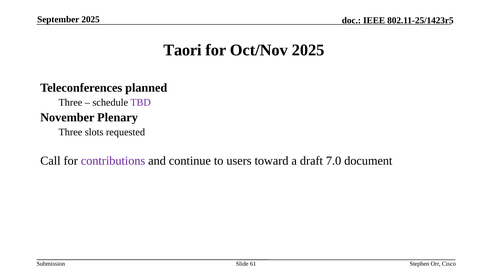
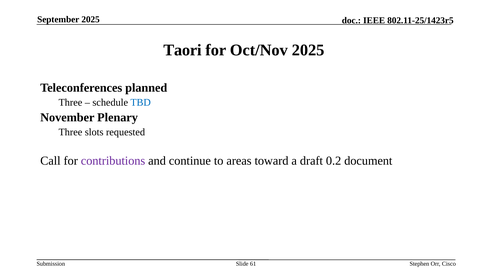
TBD colour: purple -> blue (141, 102)
users: users -> areas (239, 161)
7.0: 7.0 -> 0.2 (334, 161)
